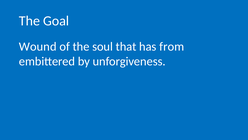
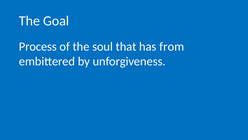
Wound: Wound -> Process (38, 46)
